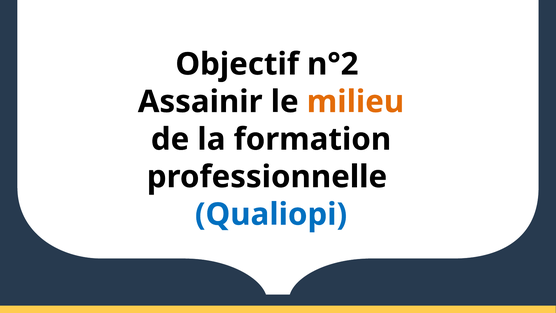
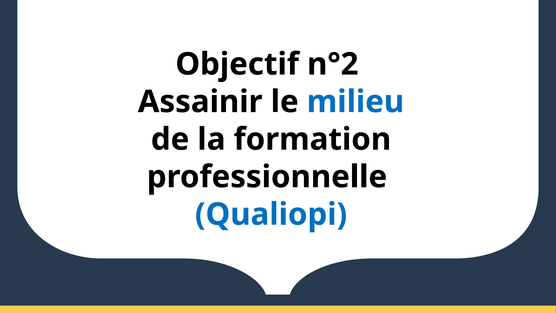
milieu colour: orange -> blue (355, 102)
